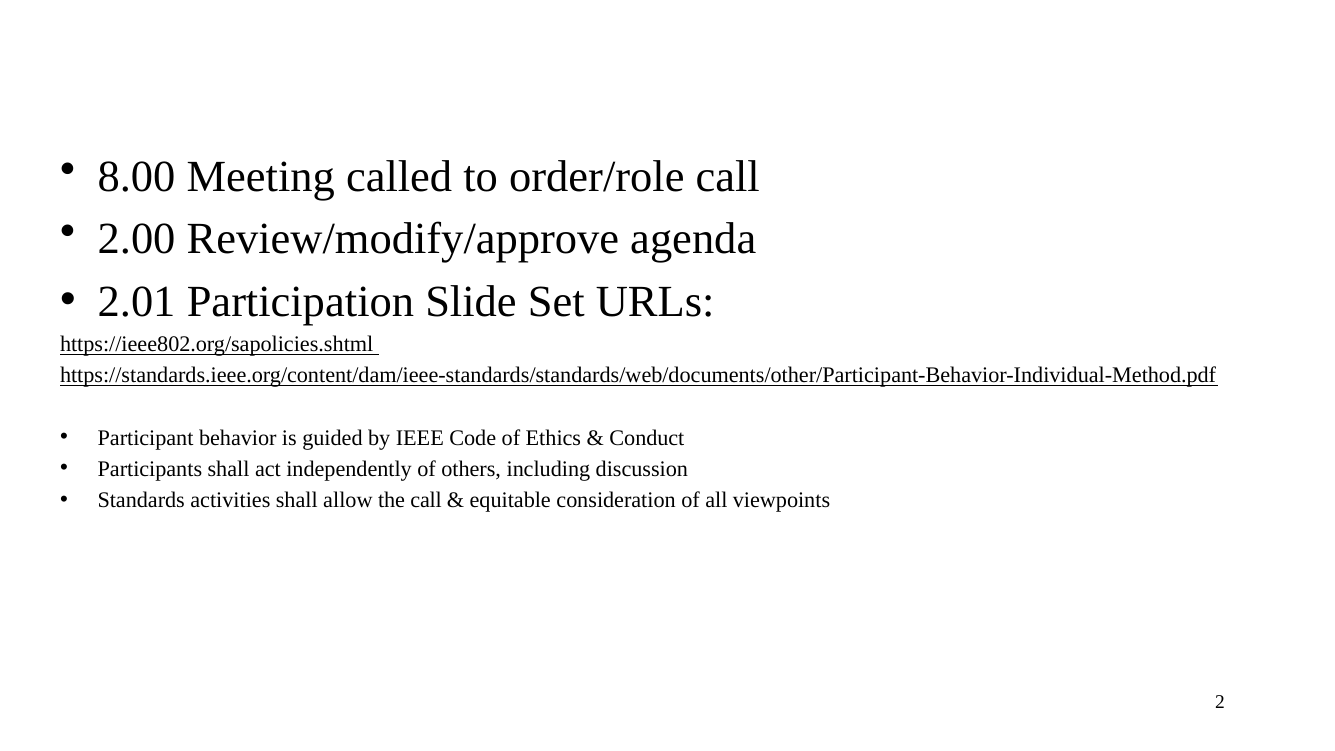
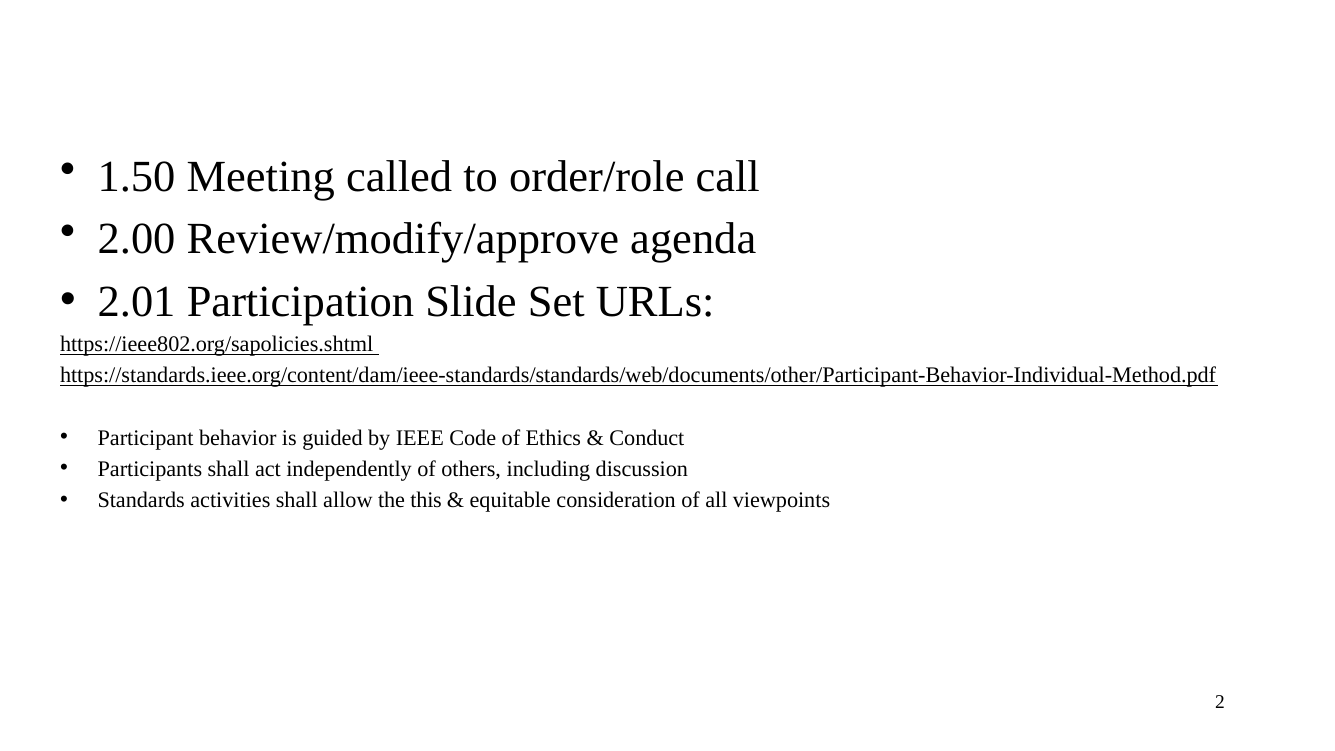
8.00: 8.00 -> 1.50 (137, 177)
the call: call -> this (426, 500)
